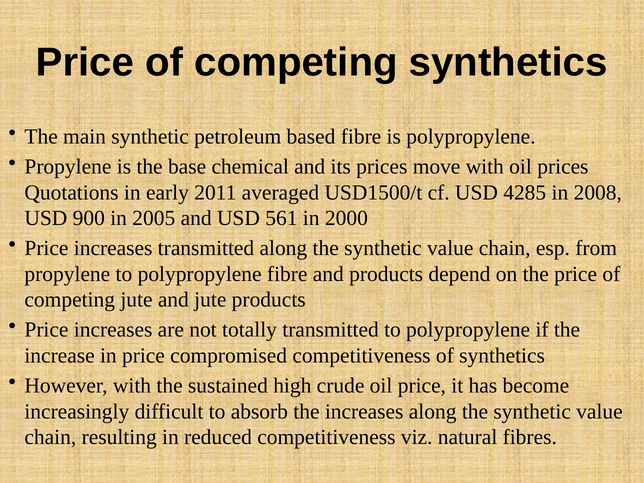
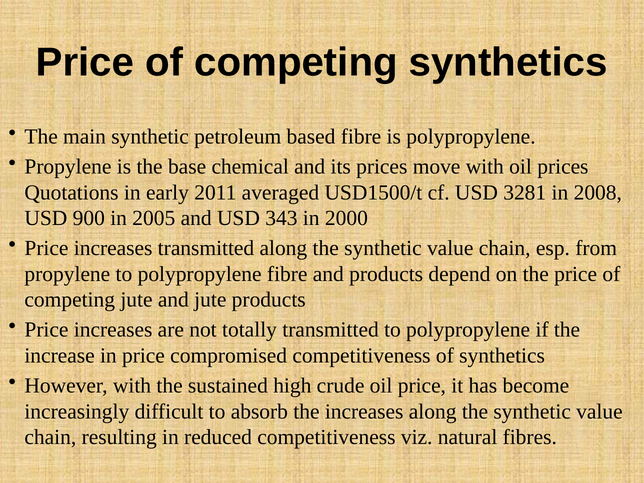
4285: 4285 -> 3281 (525, 193)
561: 561 -> 343 (281, 218)
